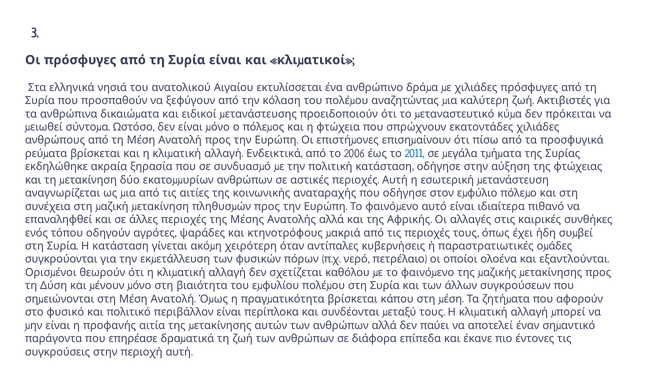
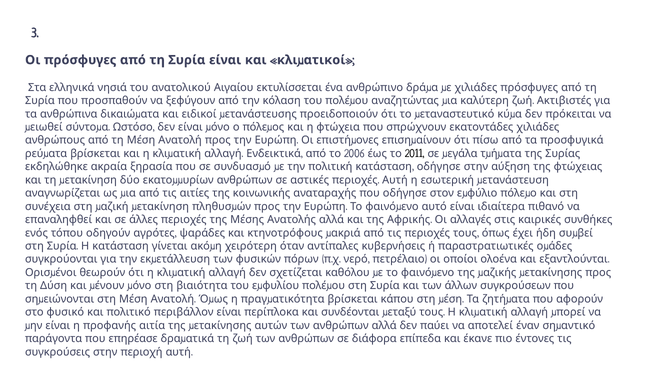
2011 colour: blue -> black (415, 153)
